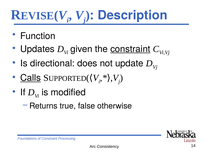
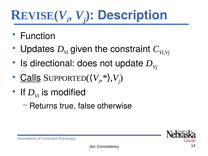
constraint underline: present -> none (130, 49)
